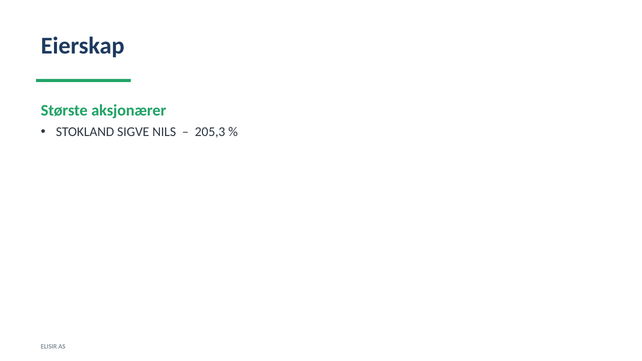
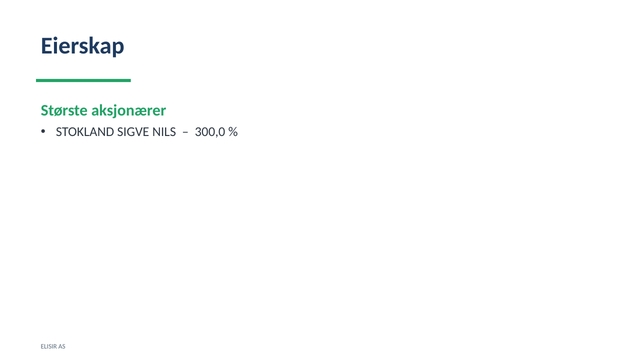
205,3: 205,3 -> 300,0 (210, 132)
